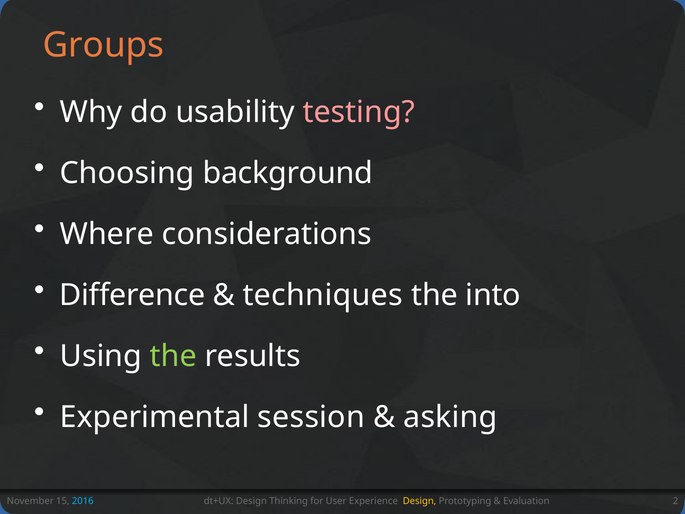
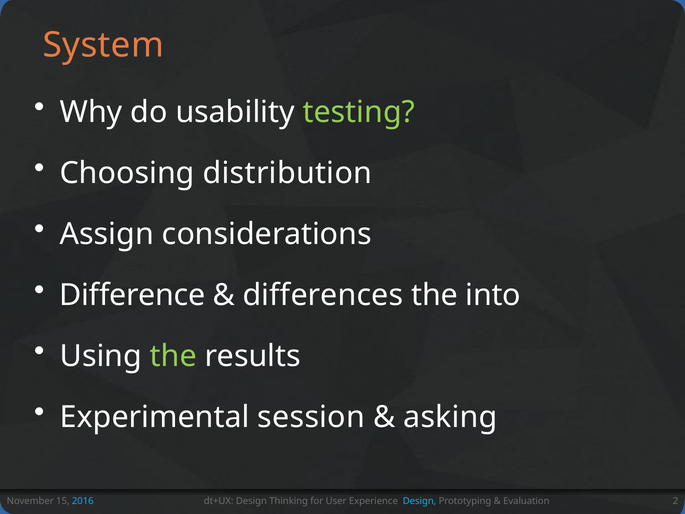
Groups: Groups -> System (103, 45)
testing colour: pink -> light green (359, 112)
background: background -> distribution (287, 173)
Where: Where -> Assign (107, 234)
techniques: techniques -> differences (323, 295)
Design colour: yellow -> light blue (420, 501)
